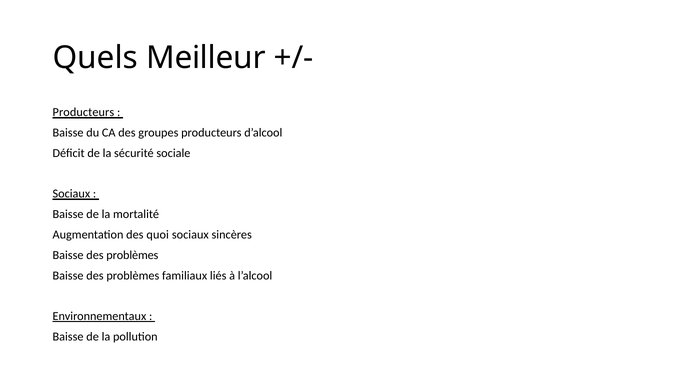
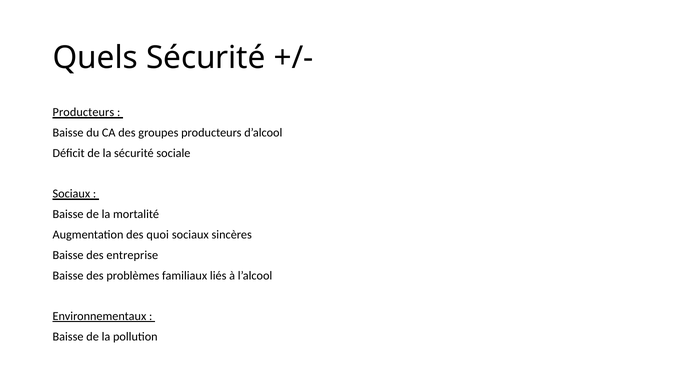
Quels Meilleur: Meilleur -> Sécurité (206, 58)
problèmes: problèmes -> entreprise (132, 255)
